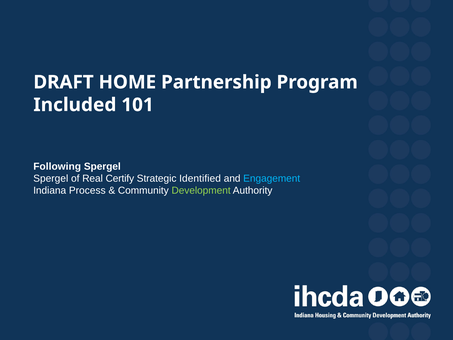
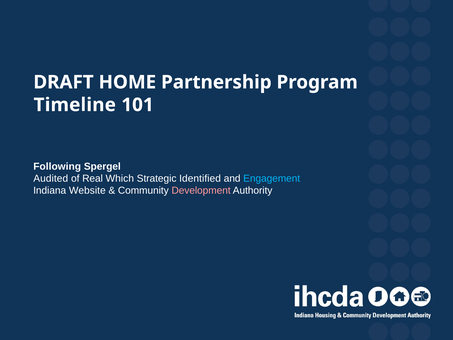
Included: Included -> Timeline (75, 105)
Spergel: Spergel -> Audited (51, 178)
Certify: Certify -> Which (120, 178)
Process: Process -> Website (87, 191)
Development colour: light green -> pink (201, 191)
